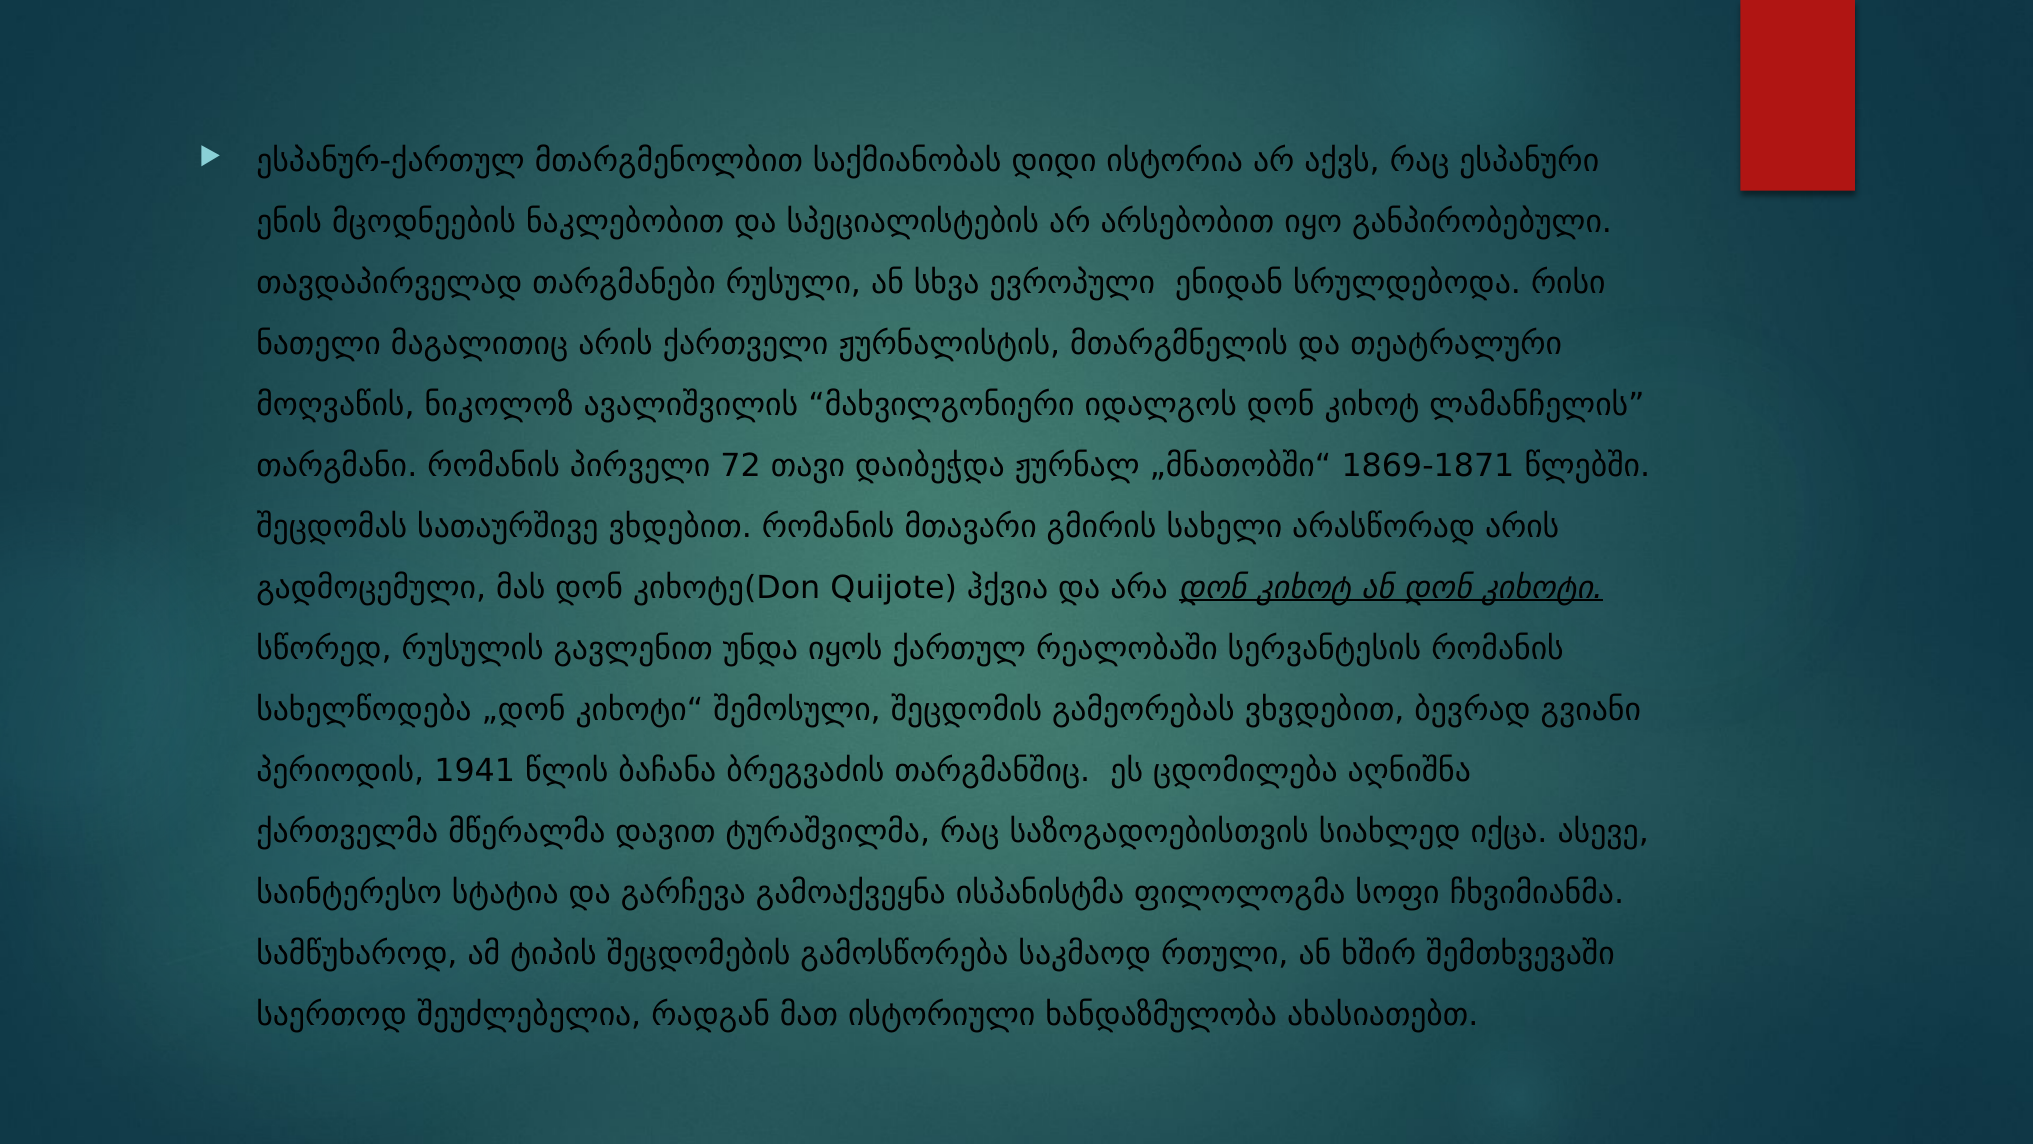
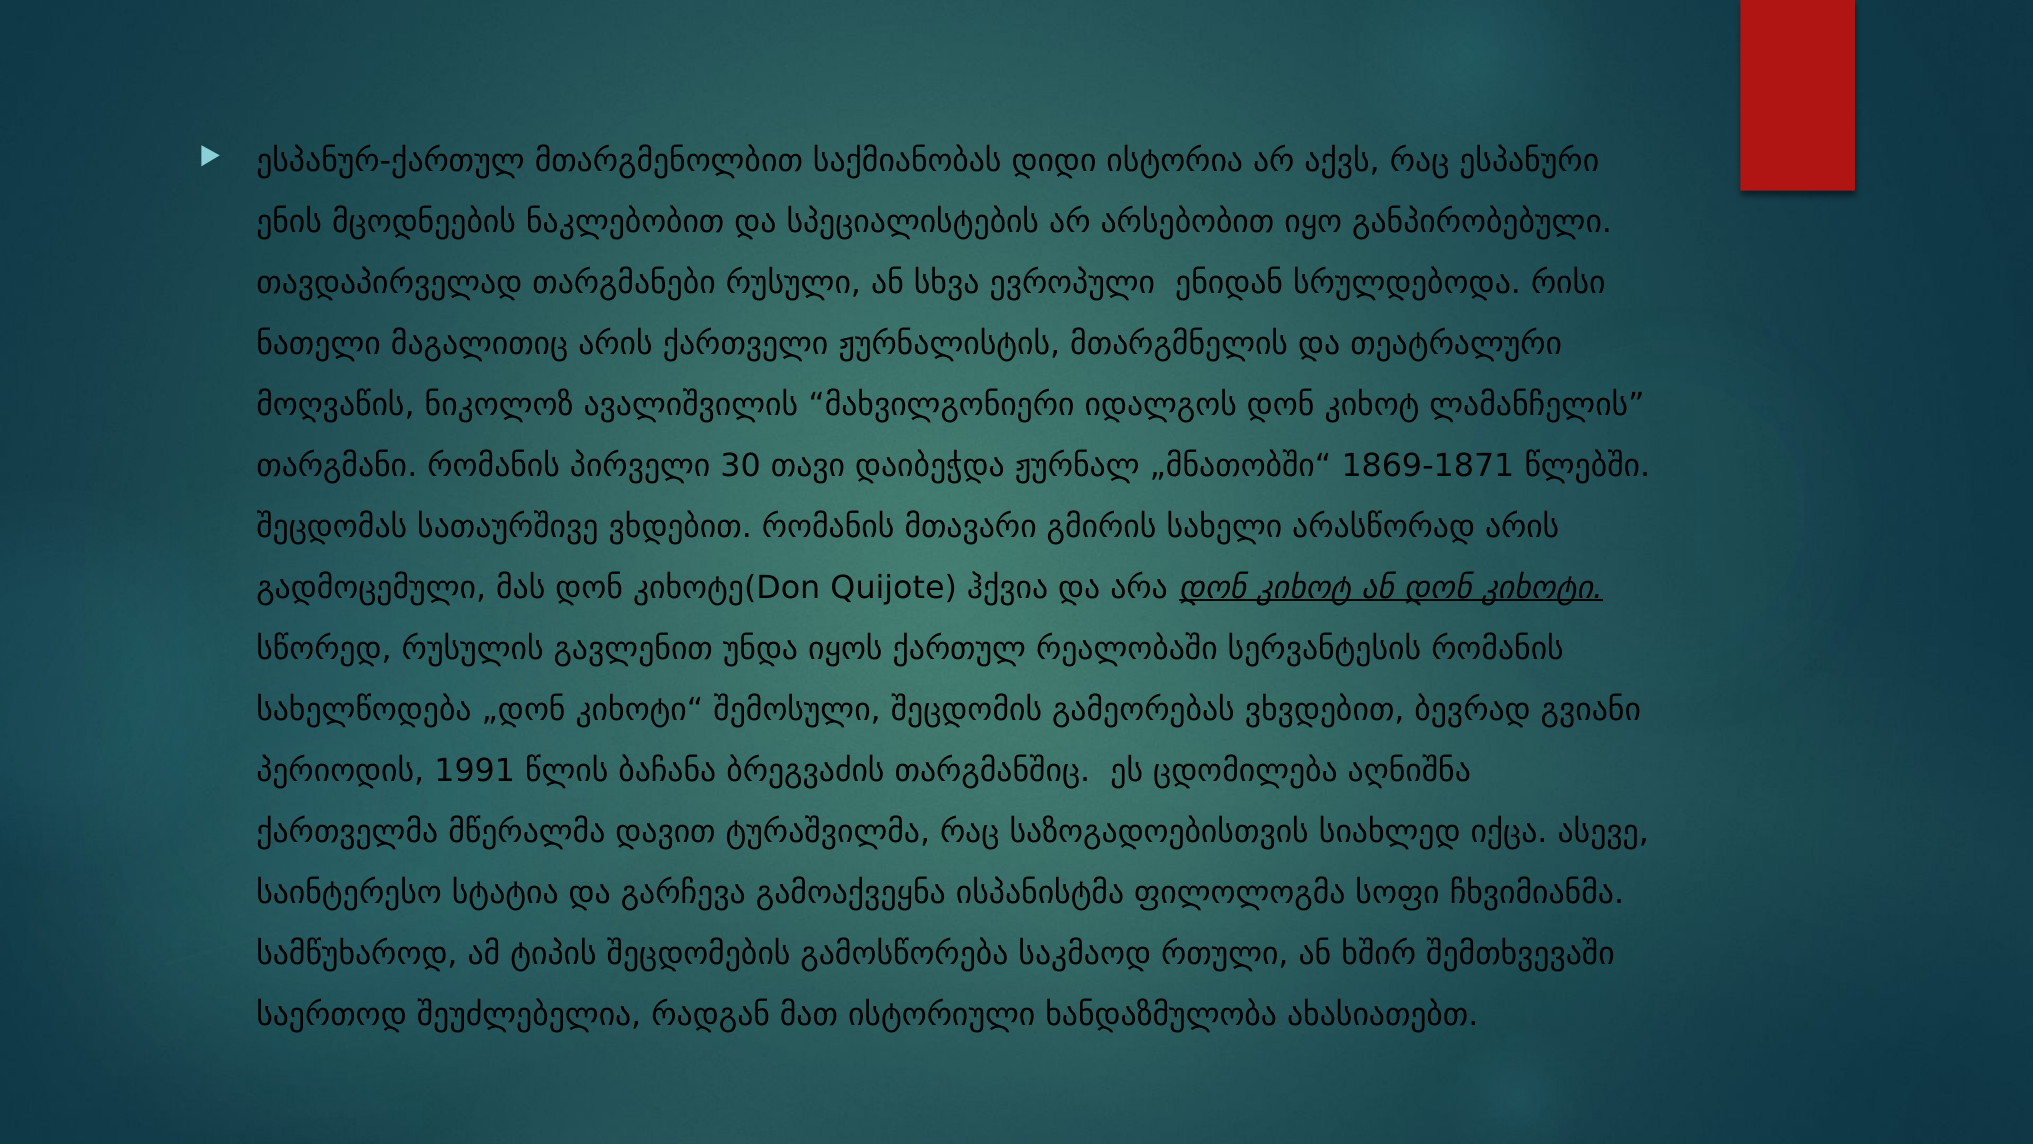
72: 72 -> 30 (741, 466)
1941: 1941 -> 1991 (475, 771)
